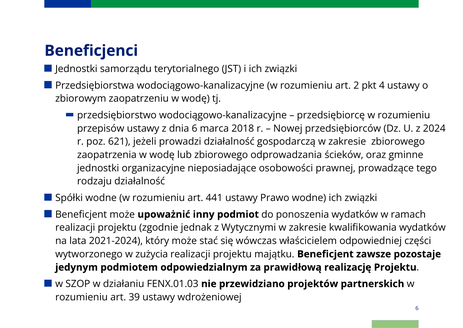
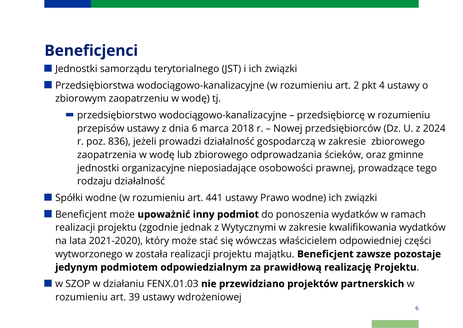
621: 621 -> 836 (119, 141)
2021-2024: 2021-2024 -> 2021-2020 (116, 240)
zużycia: zużycia -> została (152, 254)
